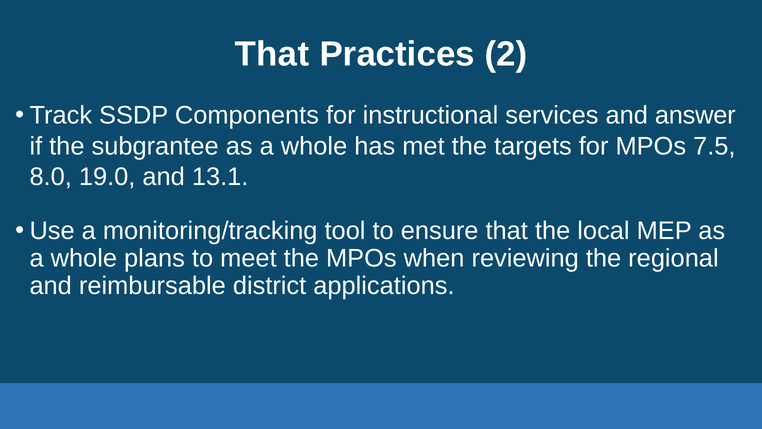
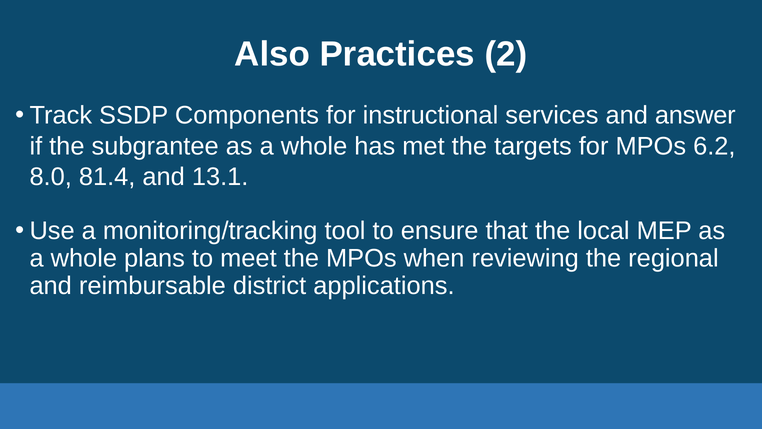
That: That -> Also (272, 54)
7.5: 7.5 -> 6.2 (714, 146)
19.0: 19.0 -> 81.4 (107, 176)
